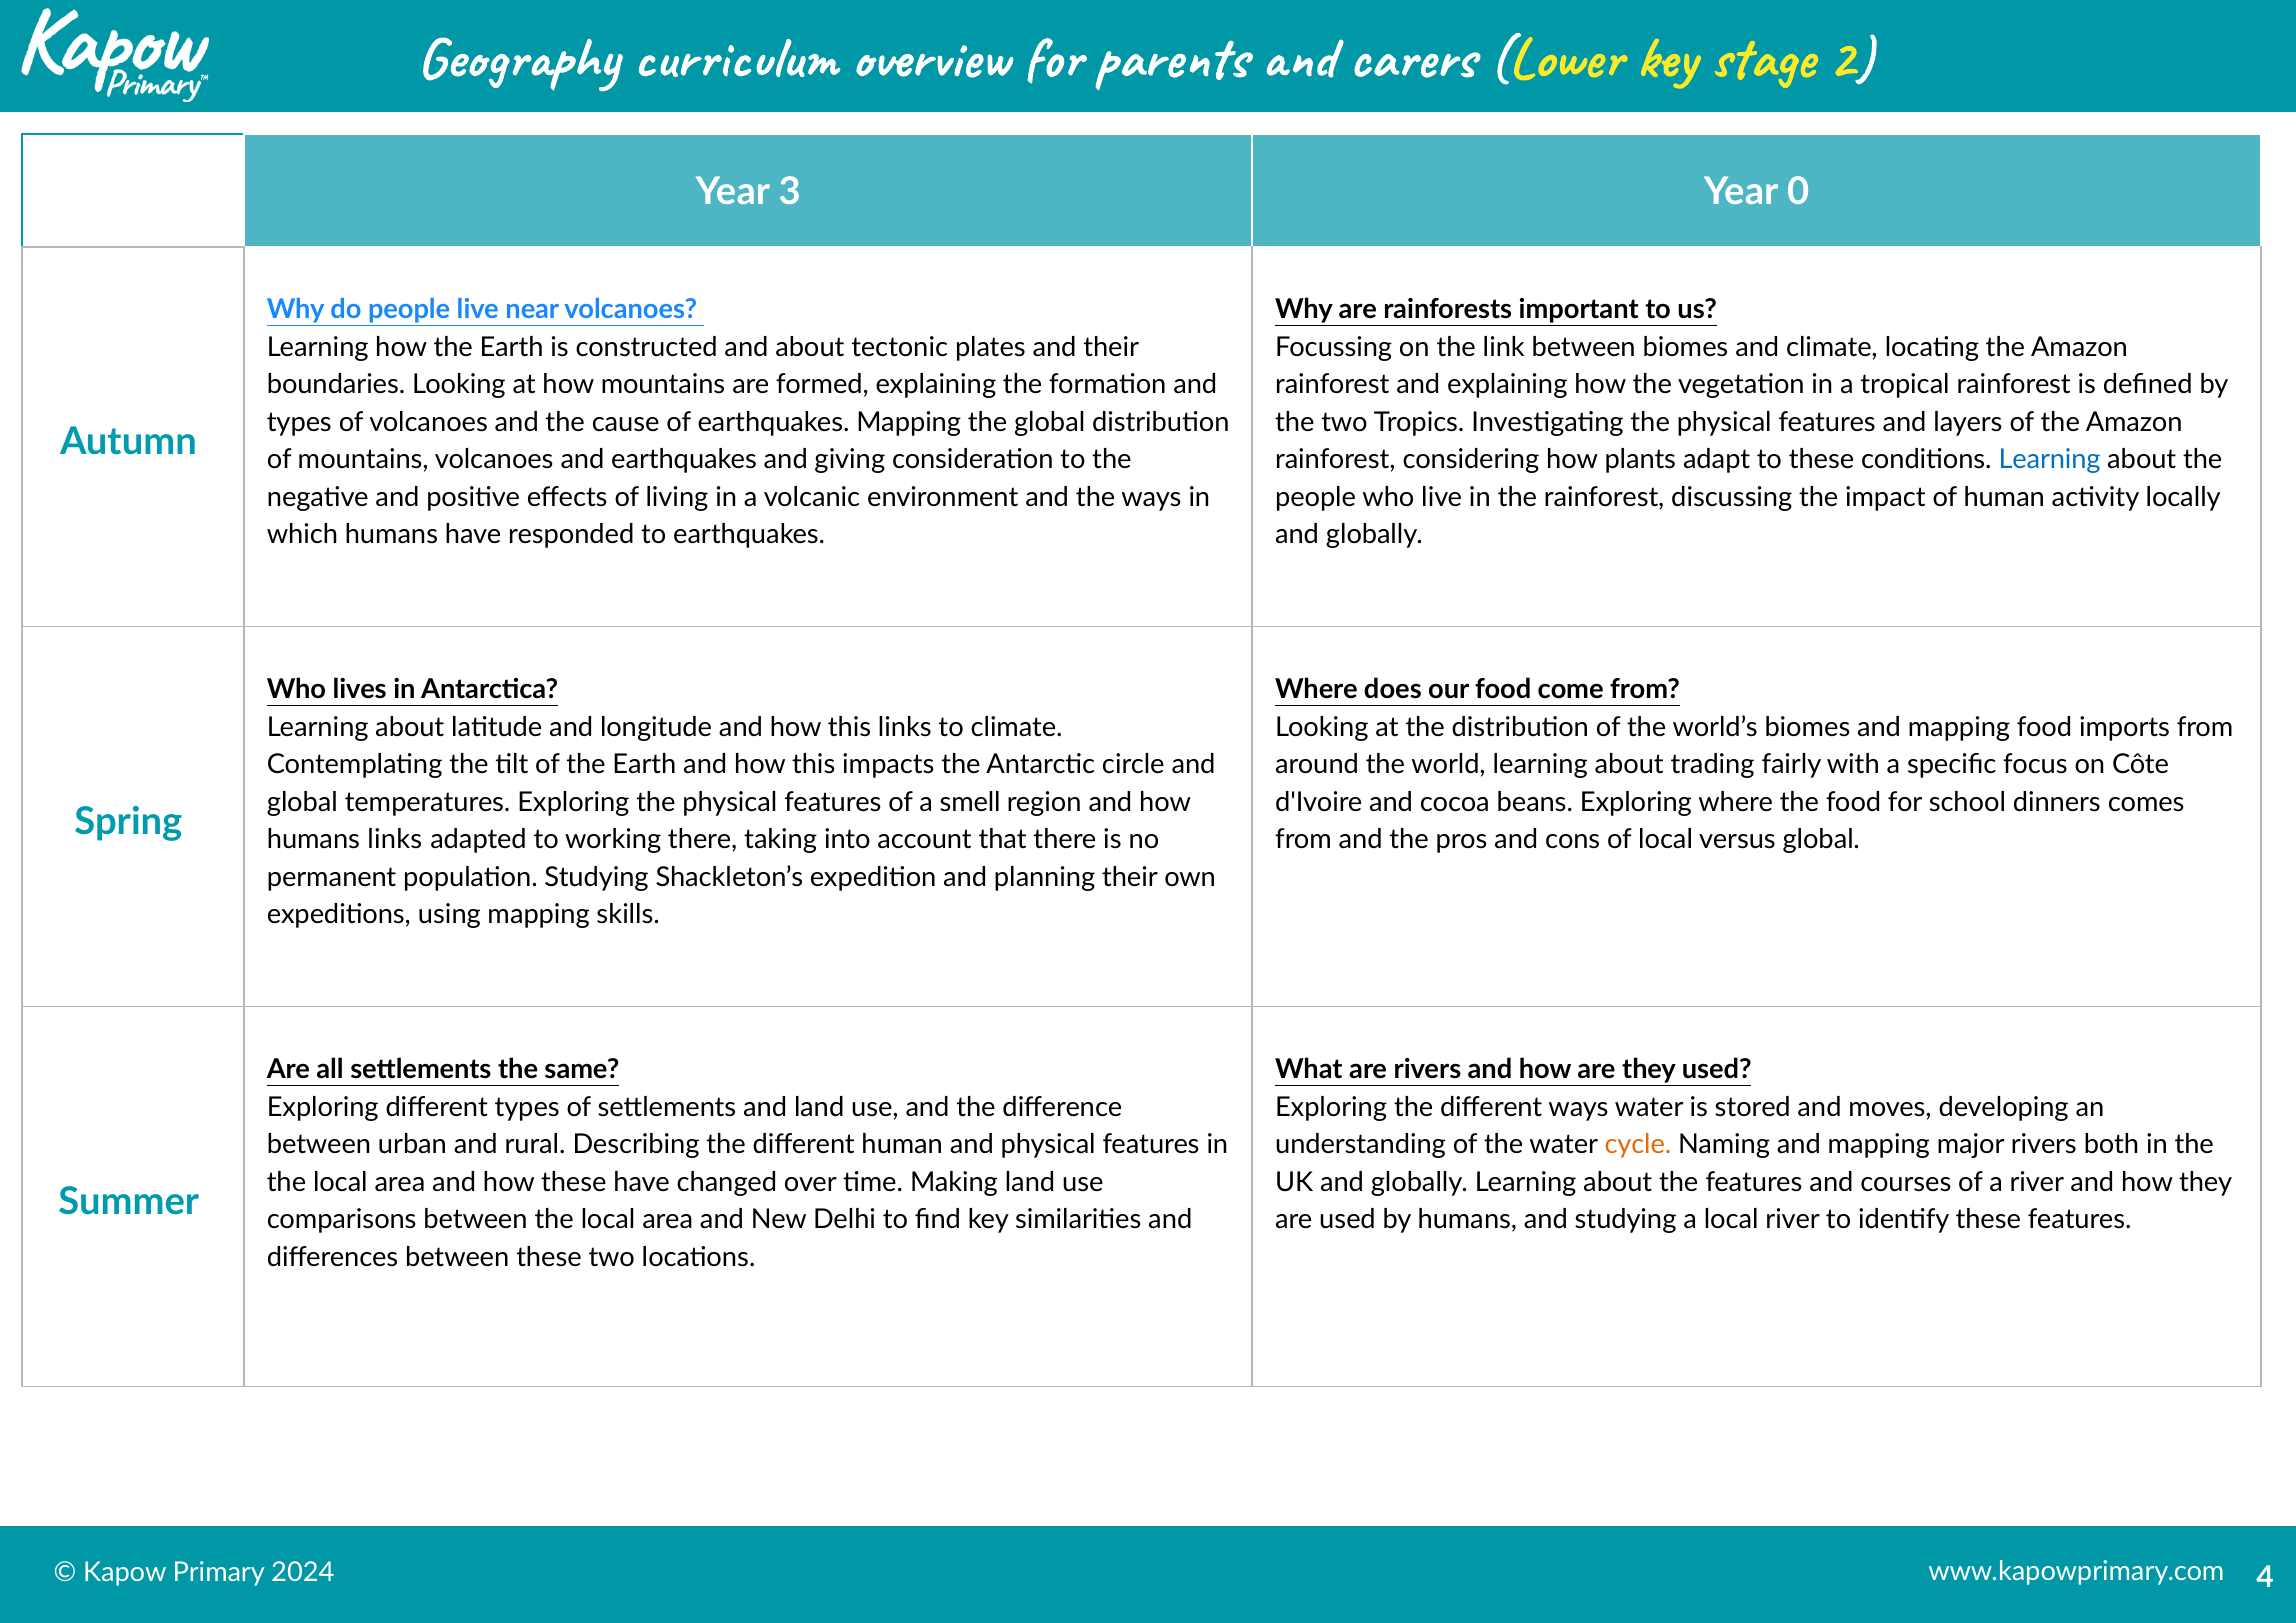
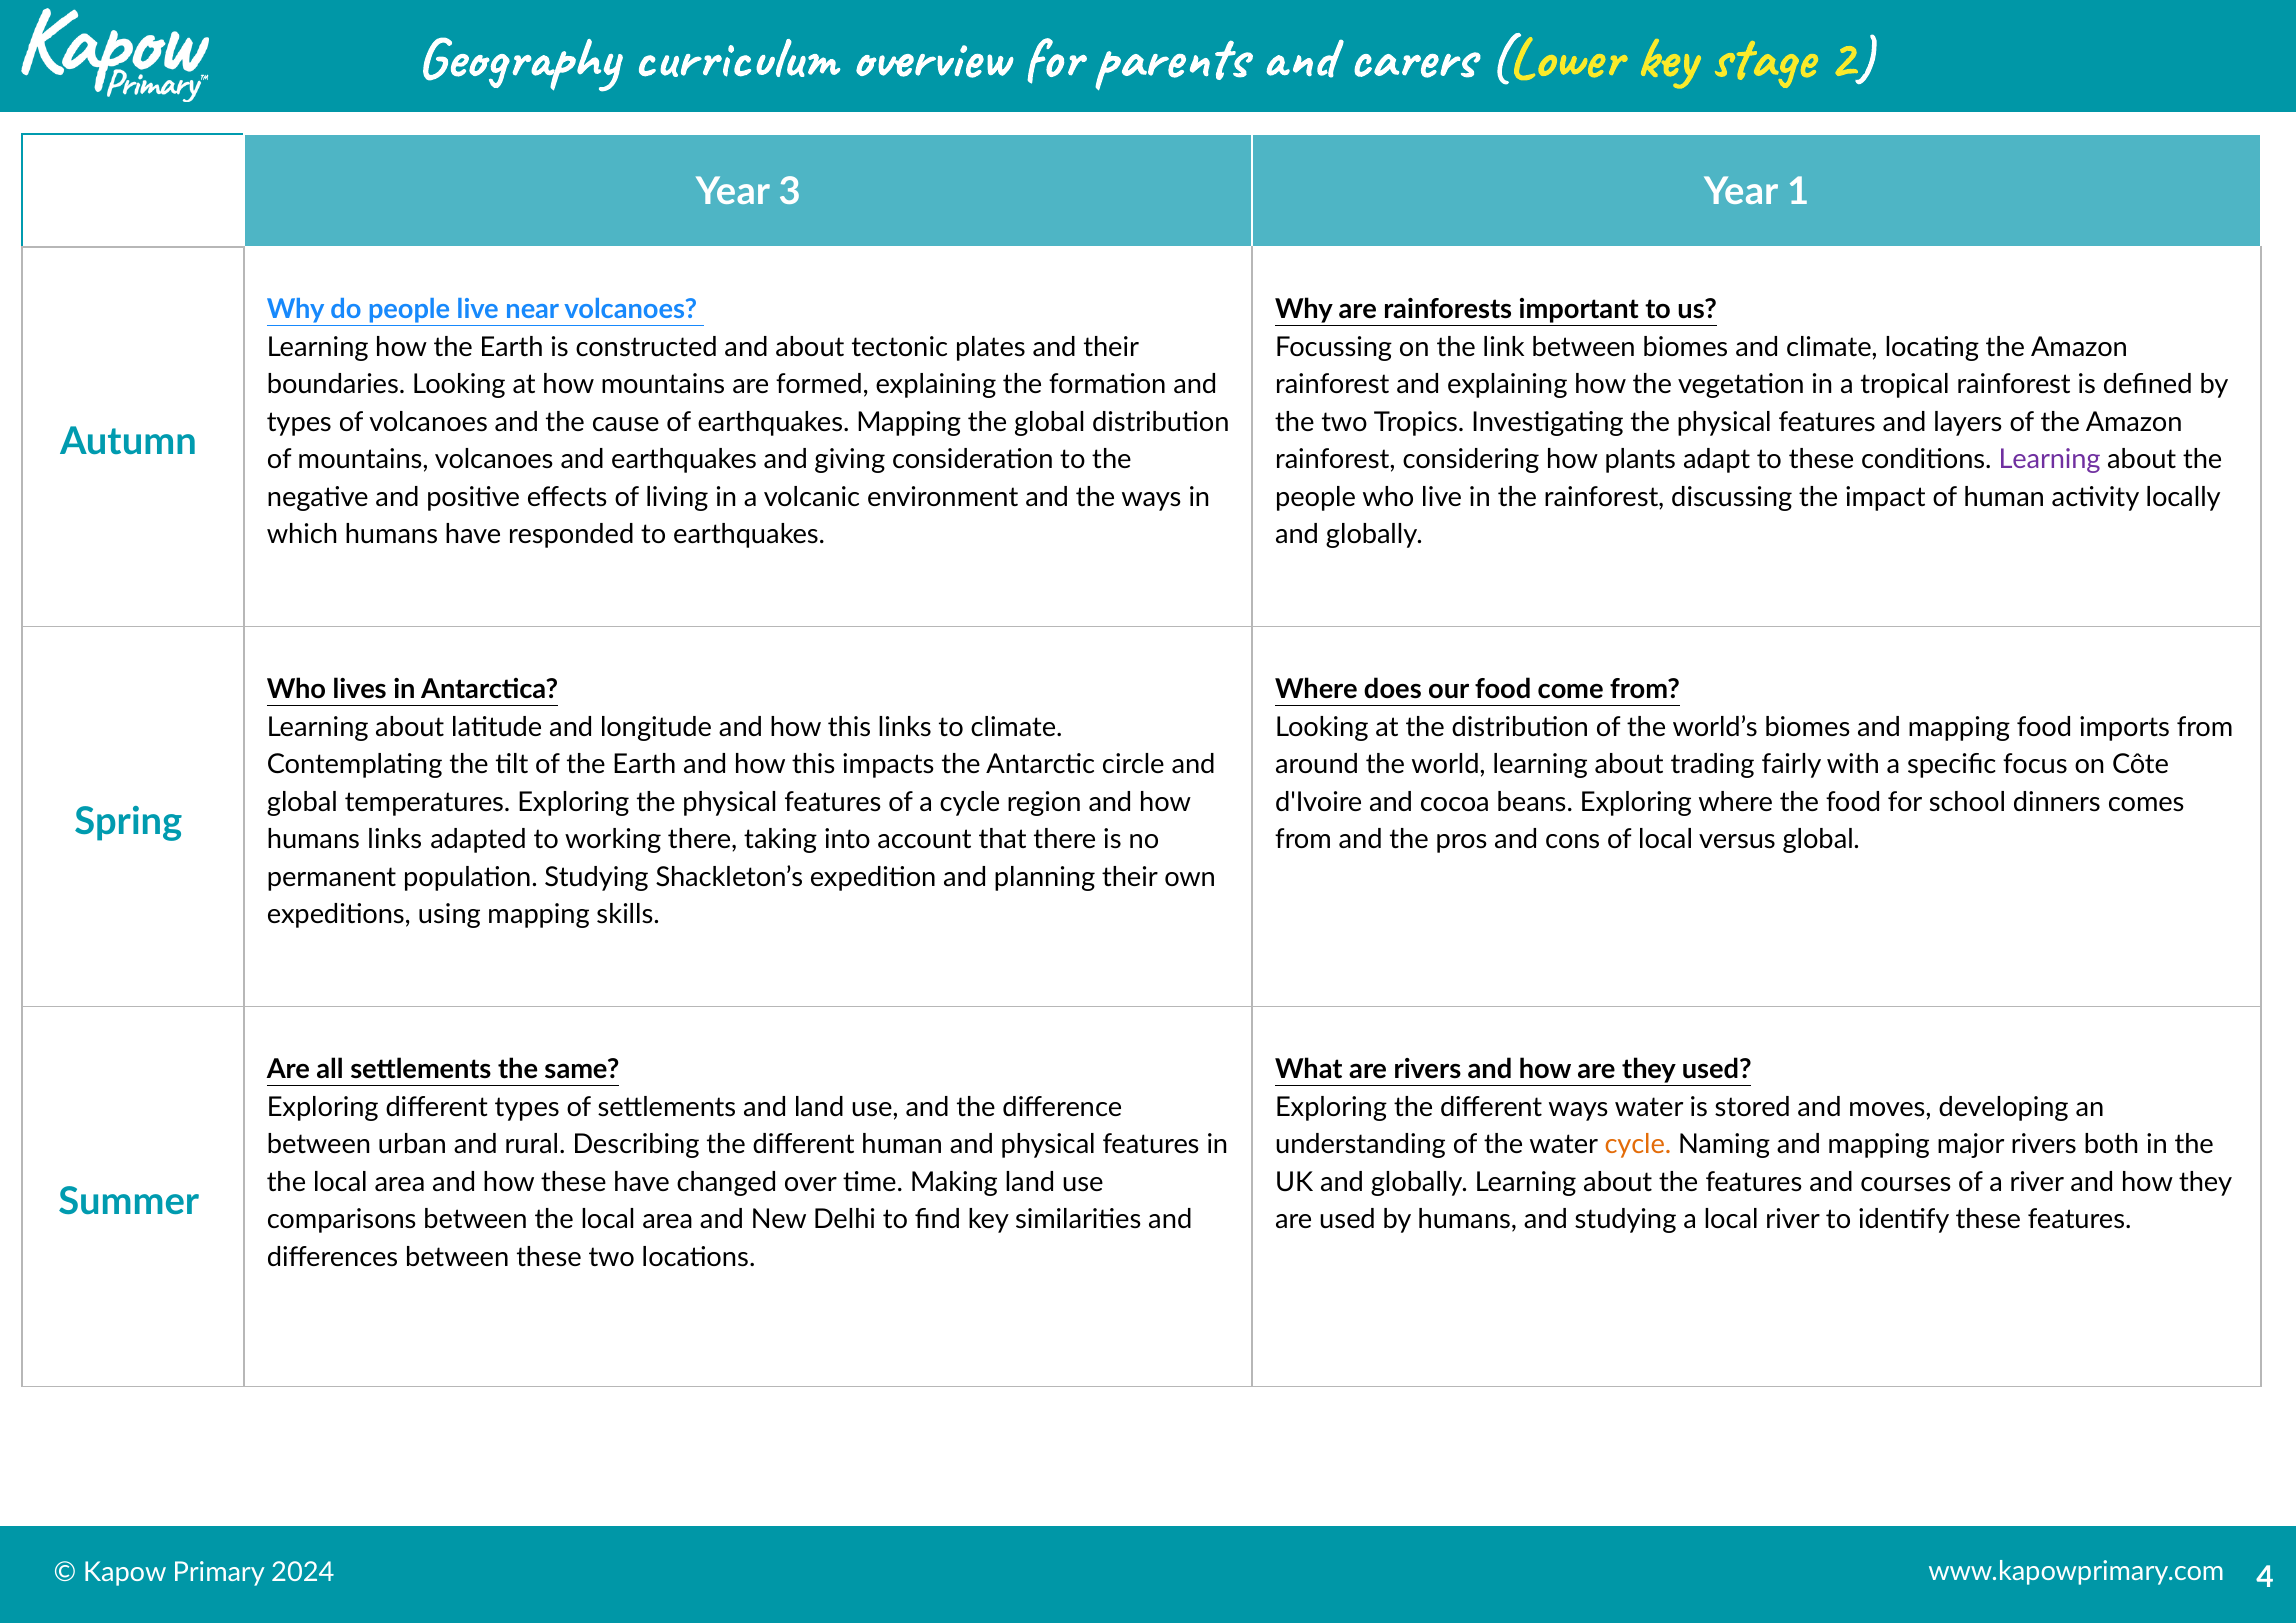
0: 0 -> 1 (1798, 192)
Learning colour: blue -> purple (2050, 460)
a smell: smell -> cycle (970, 802)
